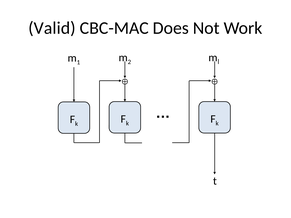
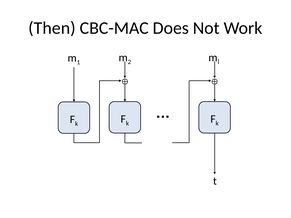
Valid: Valid -> Then (52, 28)
